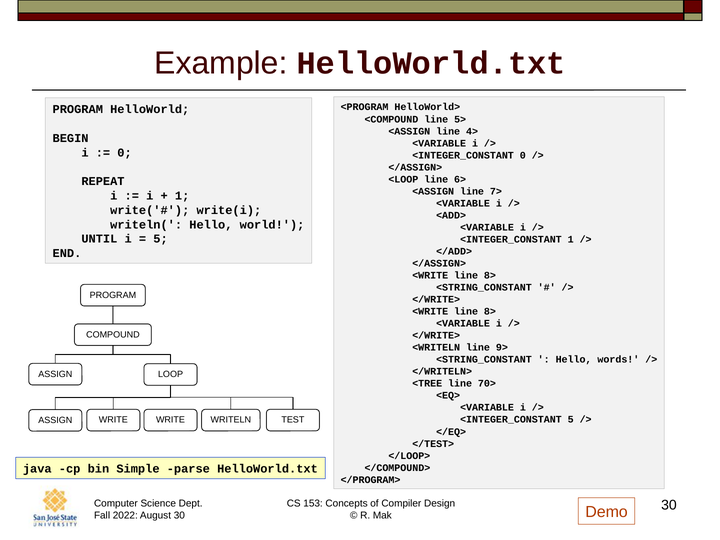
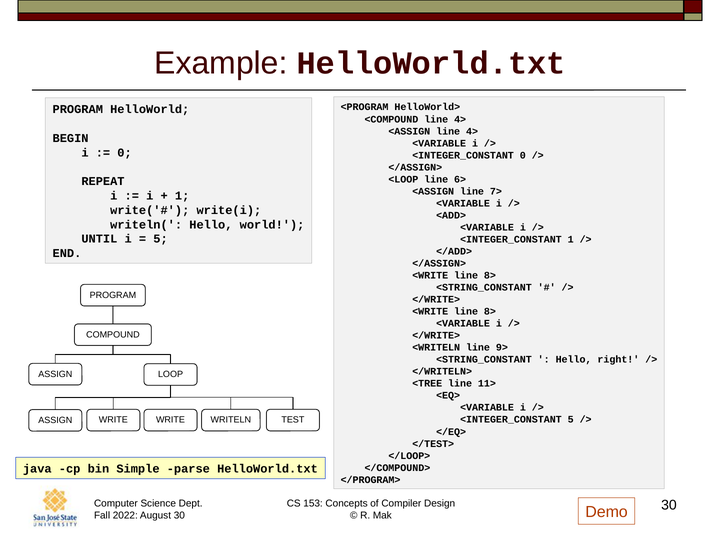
<COMPOUND line 5>: 5> -> 4> (460, 119)
words: words -> right (618, 360)
70>: 70> -> 11> (487, 384)
